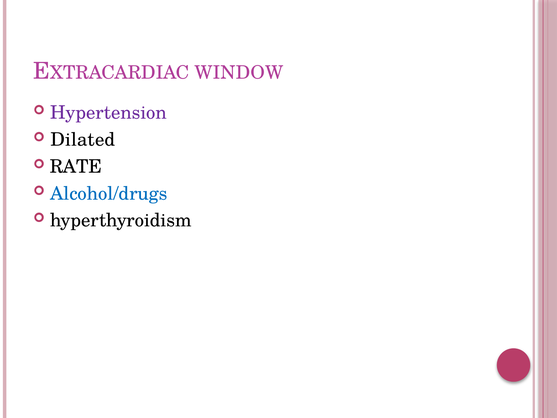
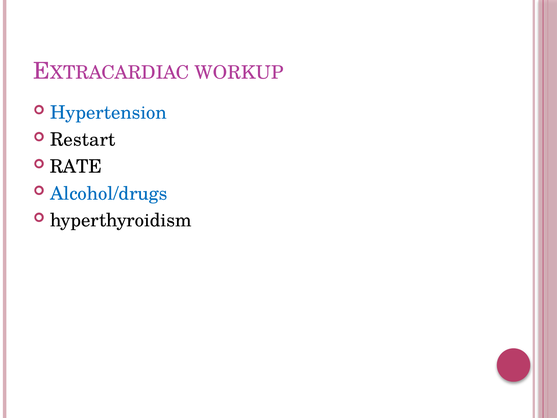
WINDOW: WINDOW -> WORKUP (239, 73)
Hypertension colour: purple -> blue (108, 113)
Dilated: Dilated -> Restart (83, 140)
